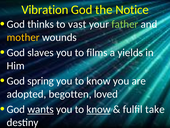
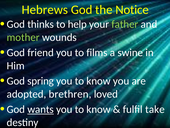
Vibration: Vibration -> Hebrews (45, 10)
vast: vast -> help (77, 24)
mother colour: yellow -> light green (23, 37)
slaves: slaves -> friend (41, 52)
yields: yields -> swine (130, 52)
begotten: begotten -> brethren (70, 94)
know underline: present -> none (99, 109)
